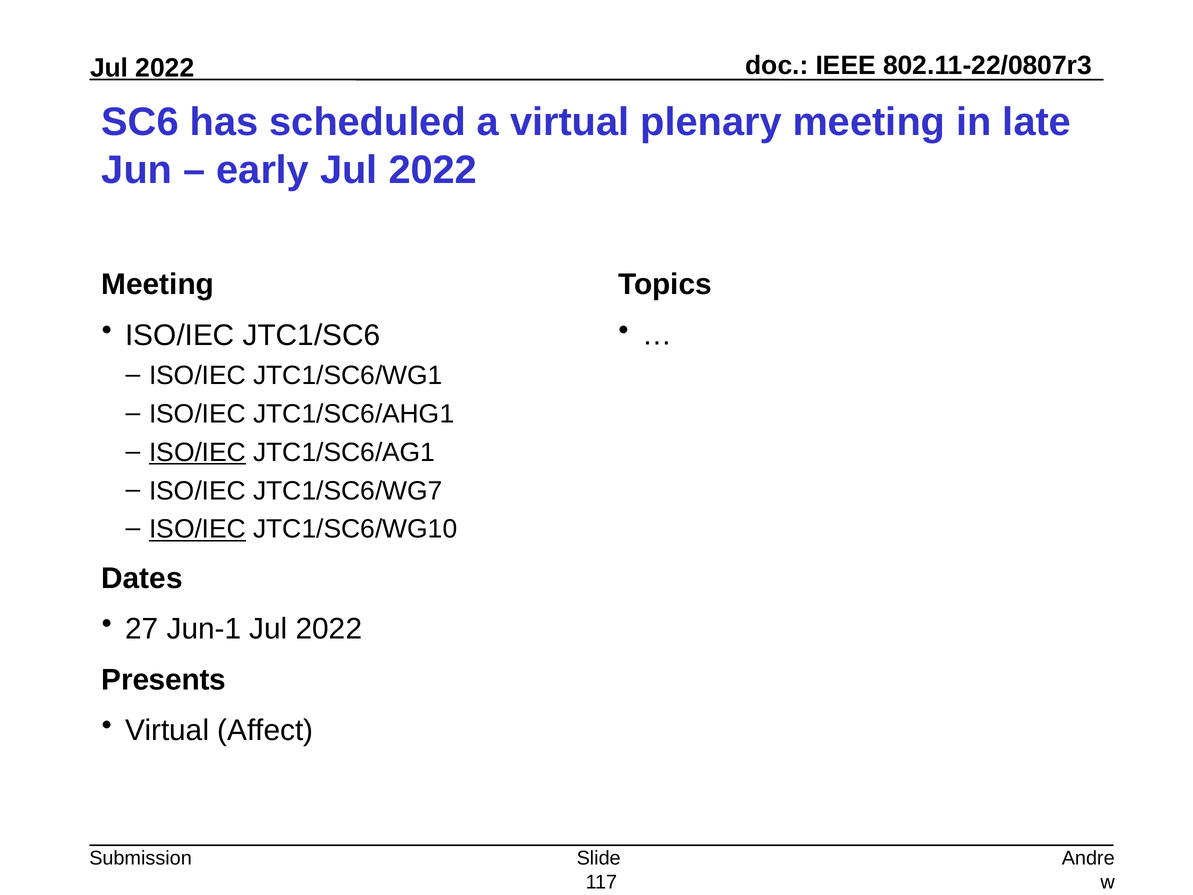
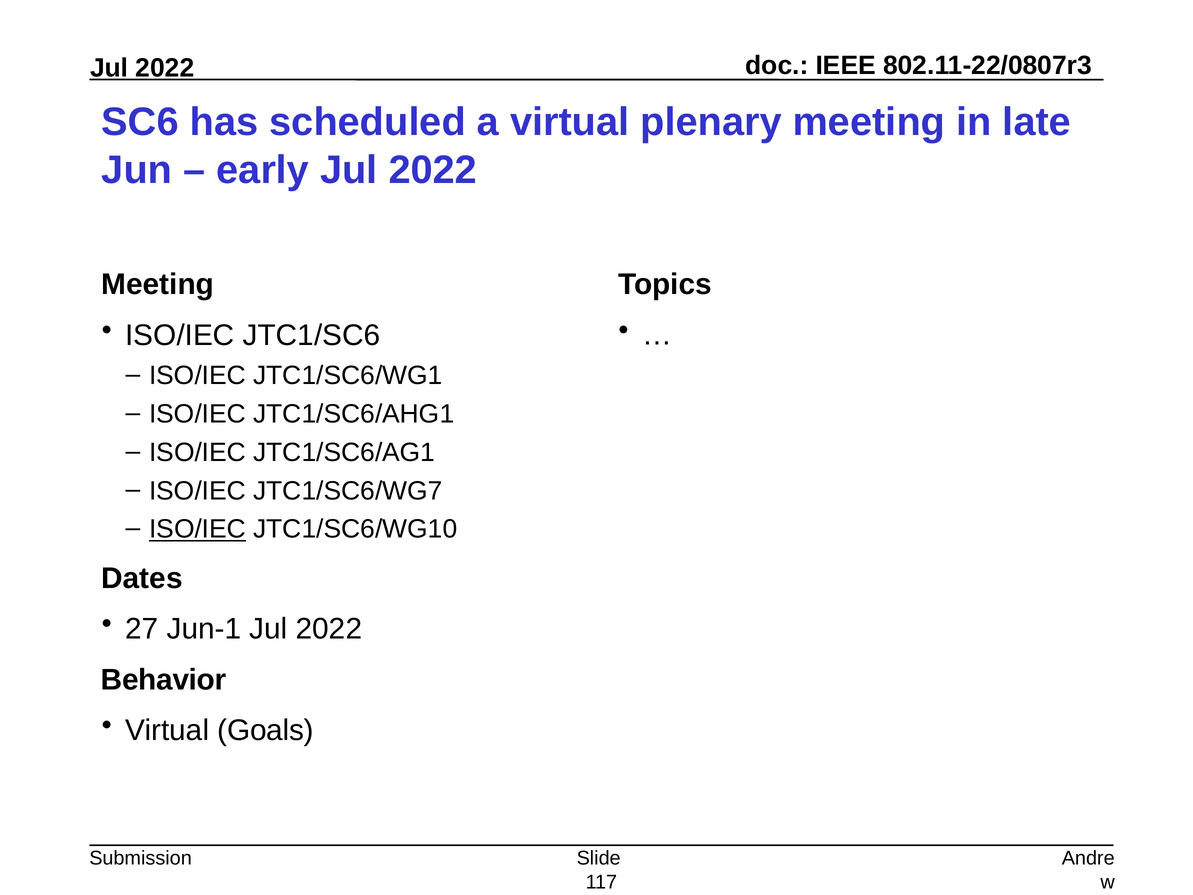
ISO/IEC underline: present -> none (197, 452)
Presents: Presents -> Behavior (164, 679)
Affect: Affect -> Goals (266, 730)
